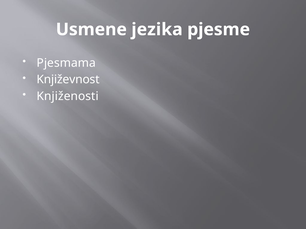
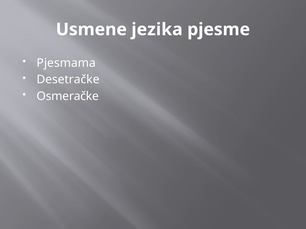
Književnost: Književnost -> Desetračke (68, 80)
Knjiženosti: Knjiženosti -> Osmeračke (68, 96)
